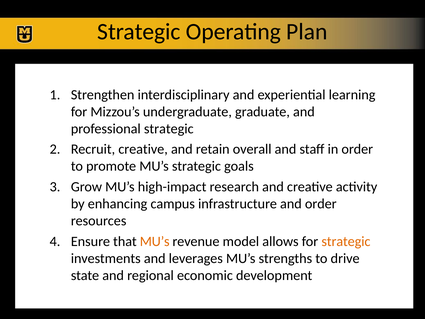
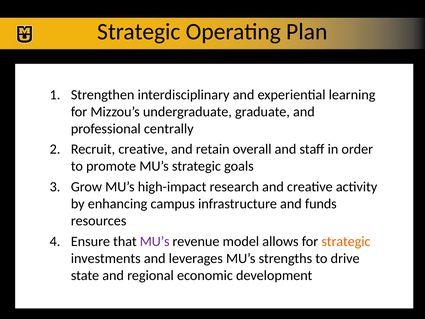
professional strategic: strategic -> centrally (169, 129)
and order: order -> funds (321, 204)
MU’s colour: orange -> purple (155, 241)
